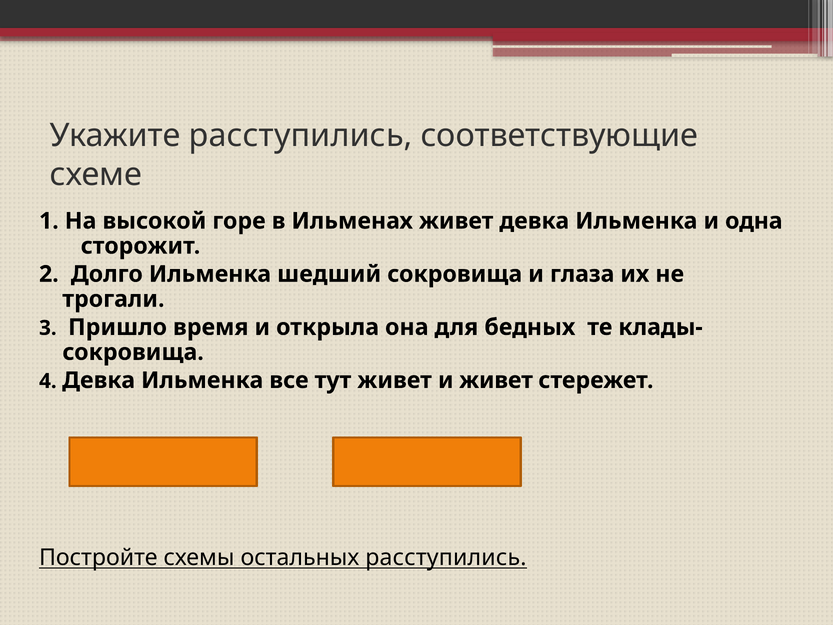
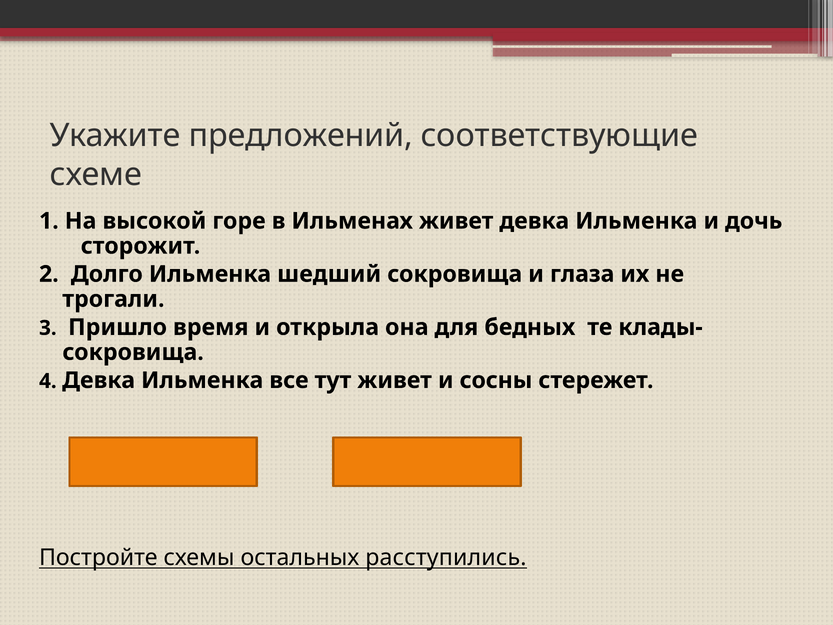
Укажите расступились: расступились -> предложений (301, 136)
одна: одна -> дочь (754, 221)
и живет: живет -> сосны (496, 380)
